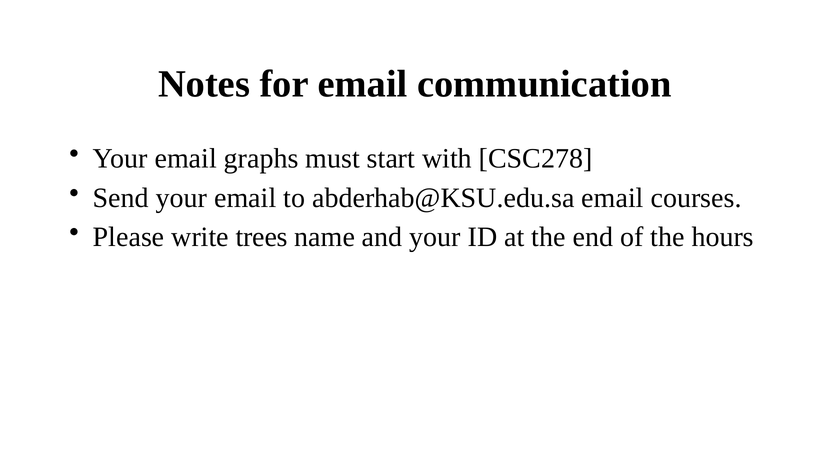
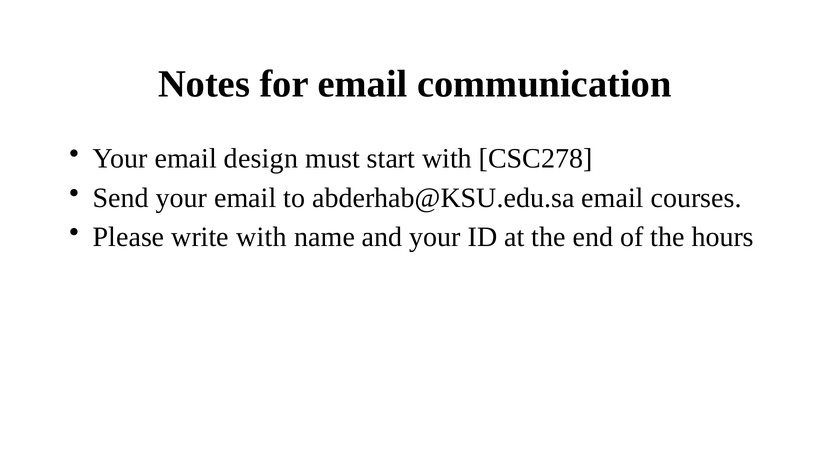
graphs: graphs -> design (261, 158)
write trees: trees -> with (261, 237)
